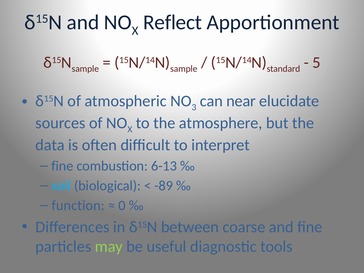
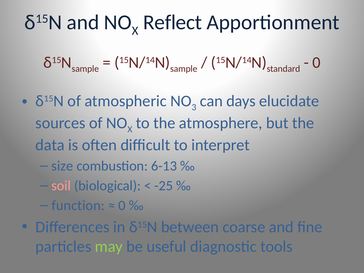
5: 5 -> 0 (316, 63)
near: near -> days (241, 101)
fine: fine -> size (62, 166)
soil colour: light blue -> pink (61, 186)
-89: -89 -> -25 (164, 186)
